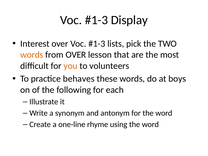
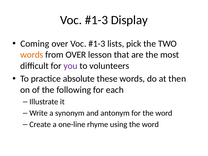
Interest: Interest -> Coming (35, 44)
you colour: orange -> purple (71, 66)
behaves: behaves -> absolute (79, 79)
boys: boys -> then (177, 79)
